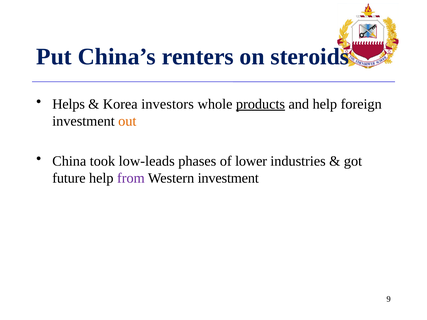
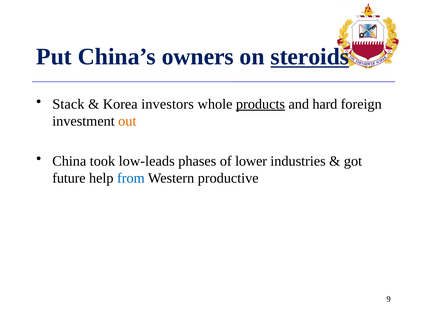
renters: renters -> owners (198, 57)
steroids underline: none -> present (310, 57)
Helps: Helps -> Stack (68, 104)
and help: help -> hard (325, 104)
from colour: purple -> blue (131, 178)
Western investment: investment -> productive (228, 178)
